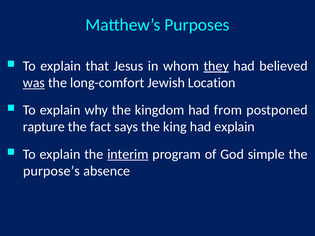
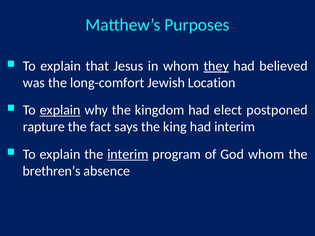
was underline: present -> none (34, 83)
explain underline: none -> present (60, 110)
from: from -> elect (228, 110)
had explain: explain -> interim (235, 127)
God simple: simple -> whom (266, 154)
purpose’s: purpose’s -> brethren’s (52, 171)
